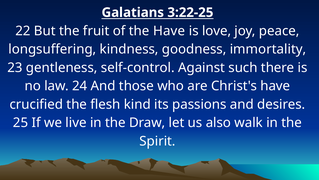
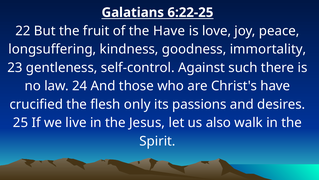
3:22-25: 3:22-25 -> 6:22-25 (190, 12)
kind: kind -> only (137, 104)
Draw: Draw -> Jesus (147, 122)
